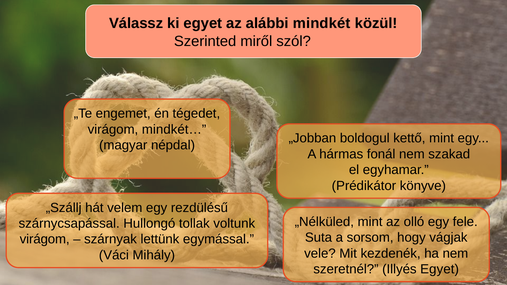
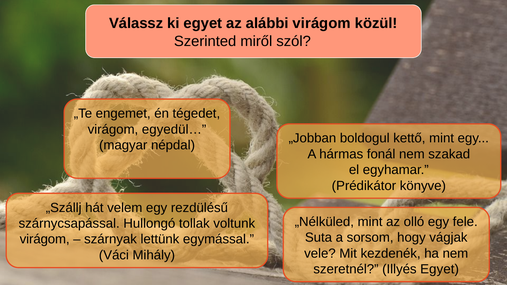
alábbi mindkét: mindkét -> virágom (322, 23)
mindkét…: mindkét… -> egyedül… (174, 130)
